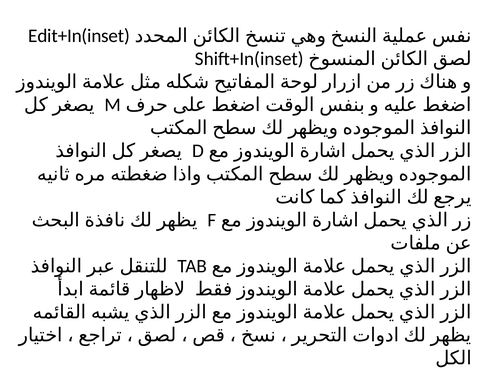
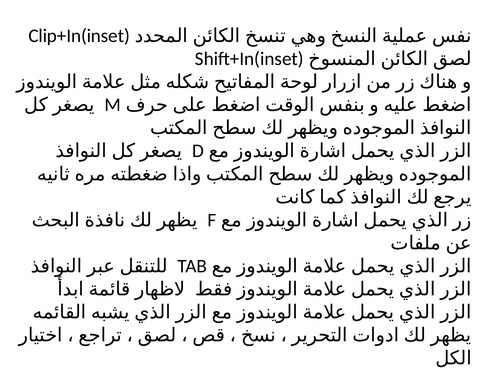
Edit+In(inset: Edit+In(inset -> Clip+In(inset (79, 36)
